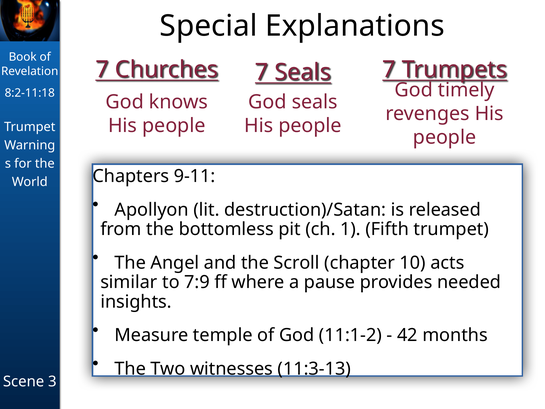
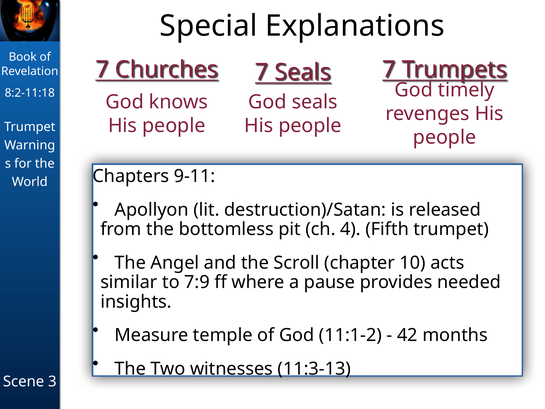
1: 1 -> 4 (351, 229)
